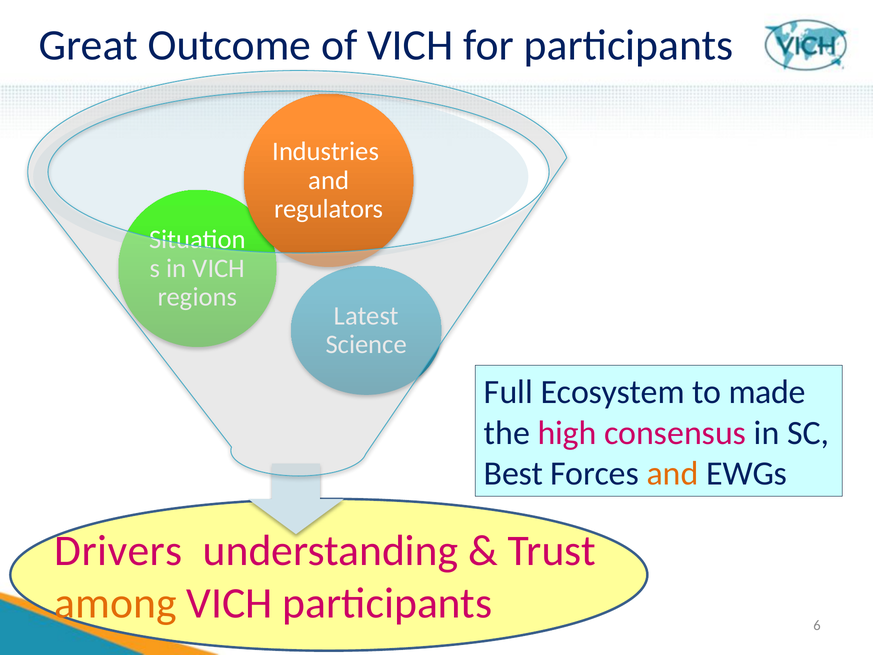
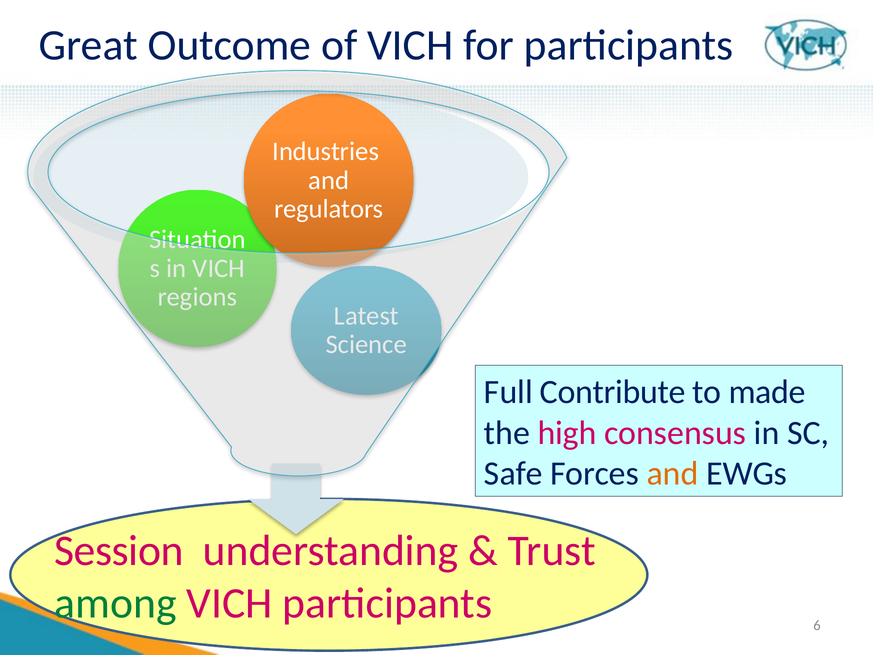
Ecosystem: Ecosystem -> Contribute (613, 392)
Best: Best -> Safe (513, 474)
Drivers: Drivers -> Session (119, 551)
among colour: orange -> green (116, 603)
